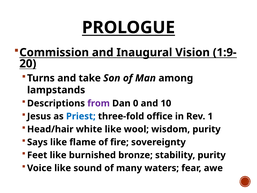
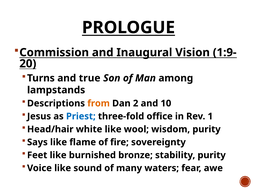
take: take -> true (90, 78)
from colour: purple -> orange (99, 103)
0: 0 -> 2 (136, 103)
